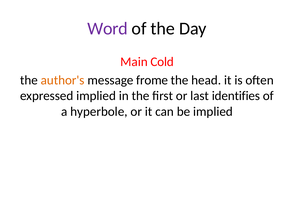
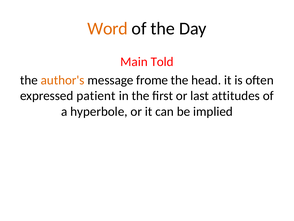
Word colour: purple -> orange (108, 28)
Cold: Cold -> Told (162, 62)
expressed implied: implied -> patient (96, 96)
identifies: identifies -> attitudes (236, 96)
